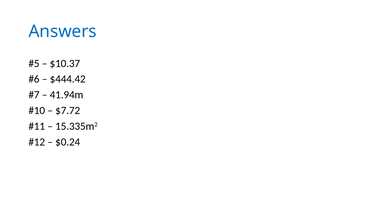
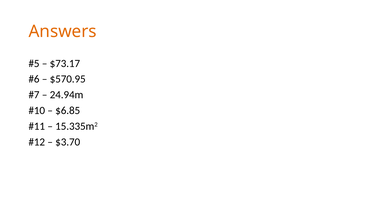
Answers colour: blue -> orange (63, 31)
$10.37: $10.37 -> $73.17 (65, 63)
$444.42: $444.42 -> $570.95 (68, 79)
41.94m: 41.94m -> 24.94m (67, 95)
$7.72: $7.72 -> $6.85 (68, 110)
$0.24: $0.24 -> $3.70 (68, 142)
